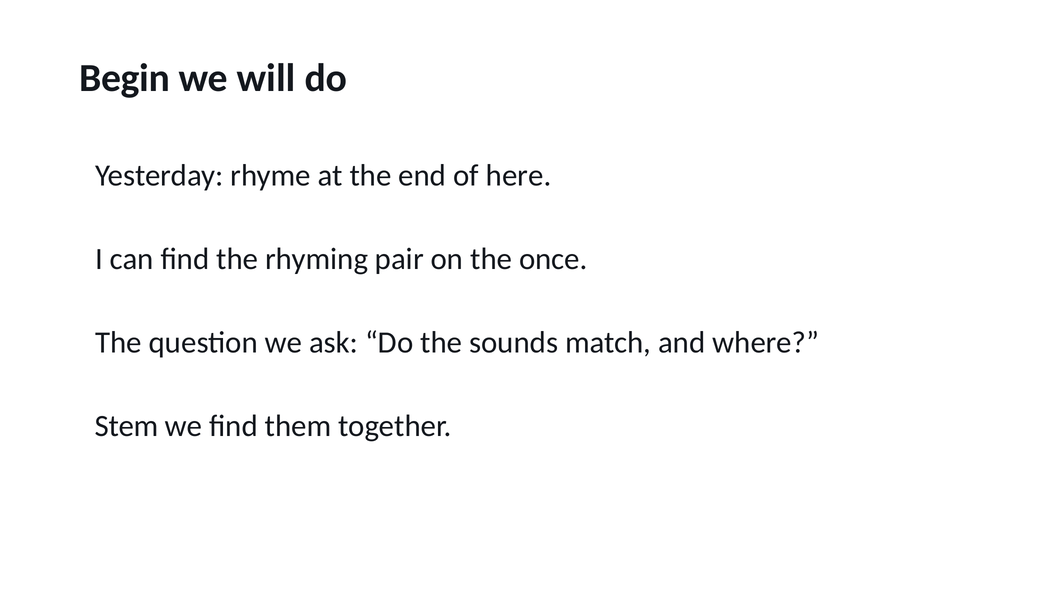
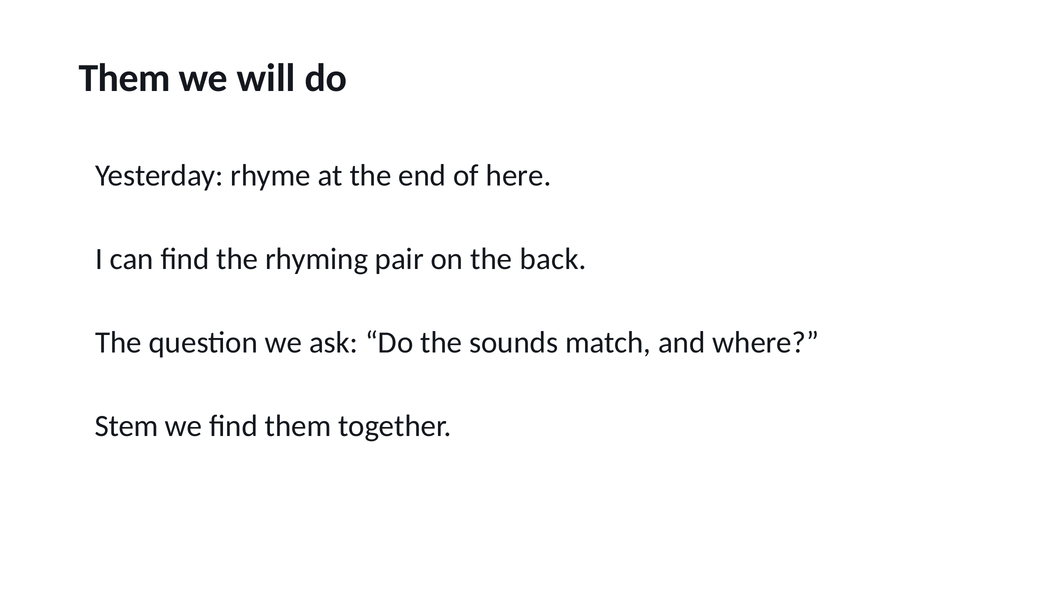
Begin: Begin -> Them (125, 78)
once: once -> back (553, 259)
